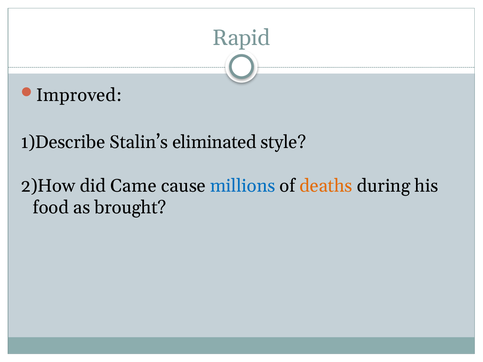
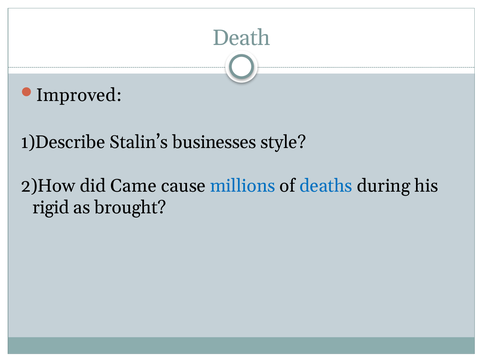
Rapid: Rapid -> Death (241, 38)
eliminated: eliminated -> businesses (214, 142)
deaths colour: orange -> blue (326, 186)
food: food -> rigid (51, 208)
